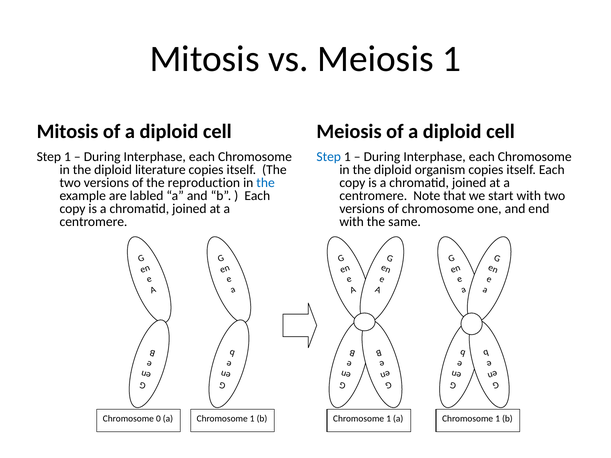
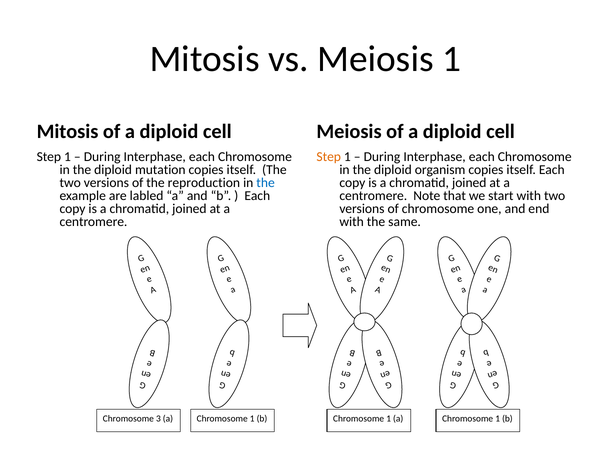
Step colour: blue -> orange (329, 157)
literature: literature -> mutation (160, 170)
0: 0 -> 3 (158, 419)
